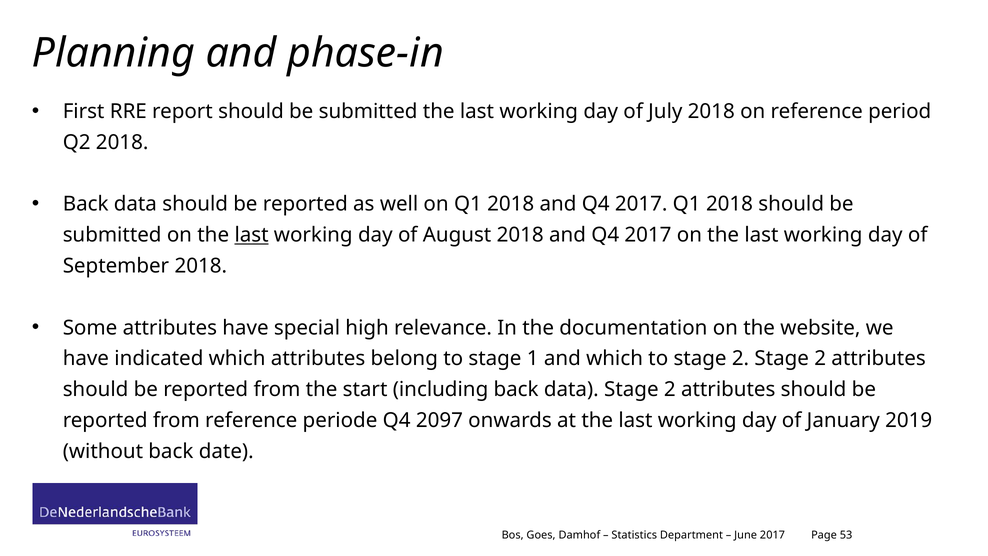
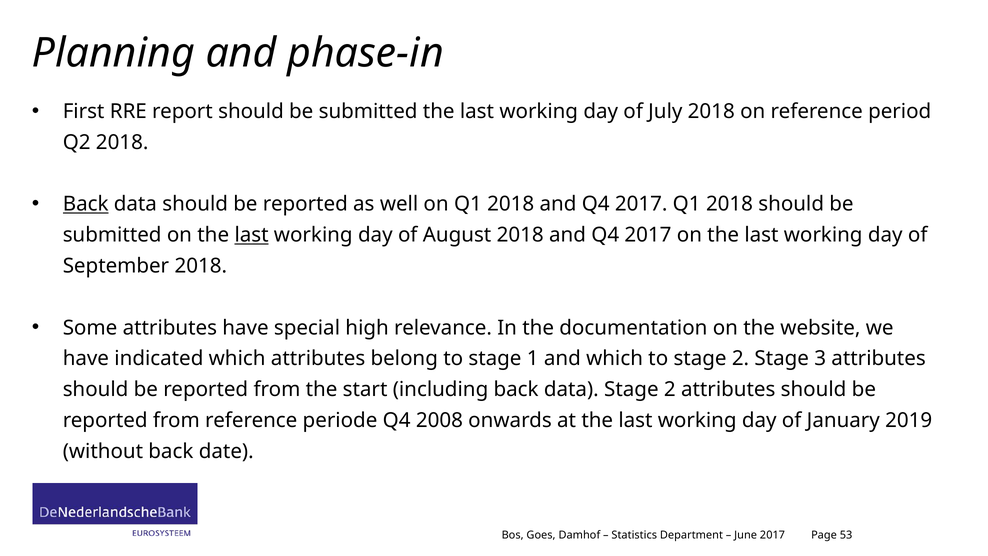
Back underline: none -> present (86, 204)
2 Stage 2: 2 -> 3 (820, 359)
2097: 2097 -> 2008 (439, 420)
